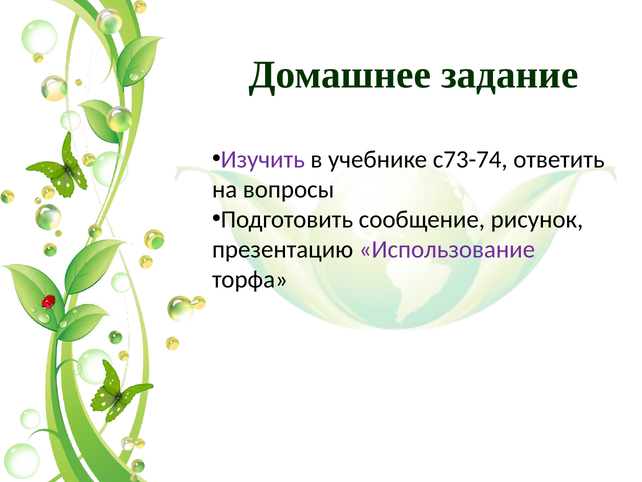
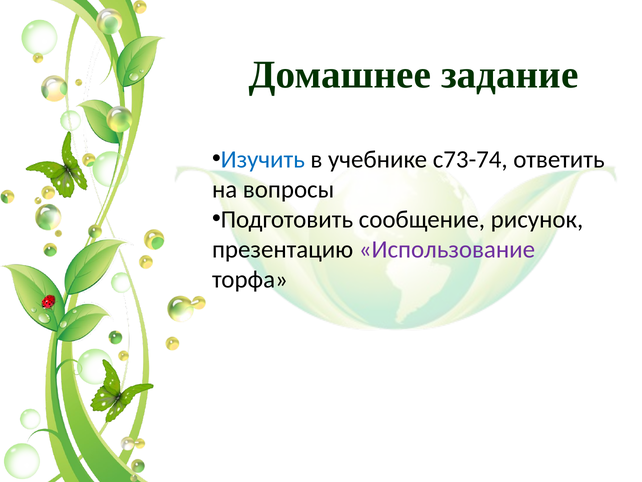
Изучить colour: purple -> blue (263, 159)
